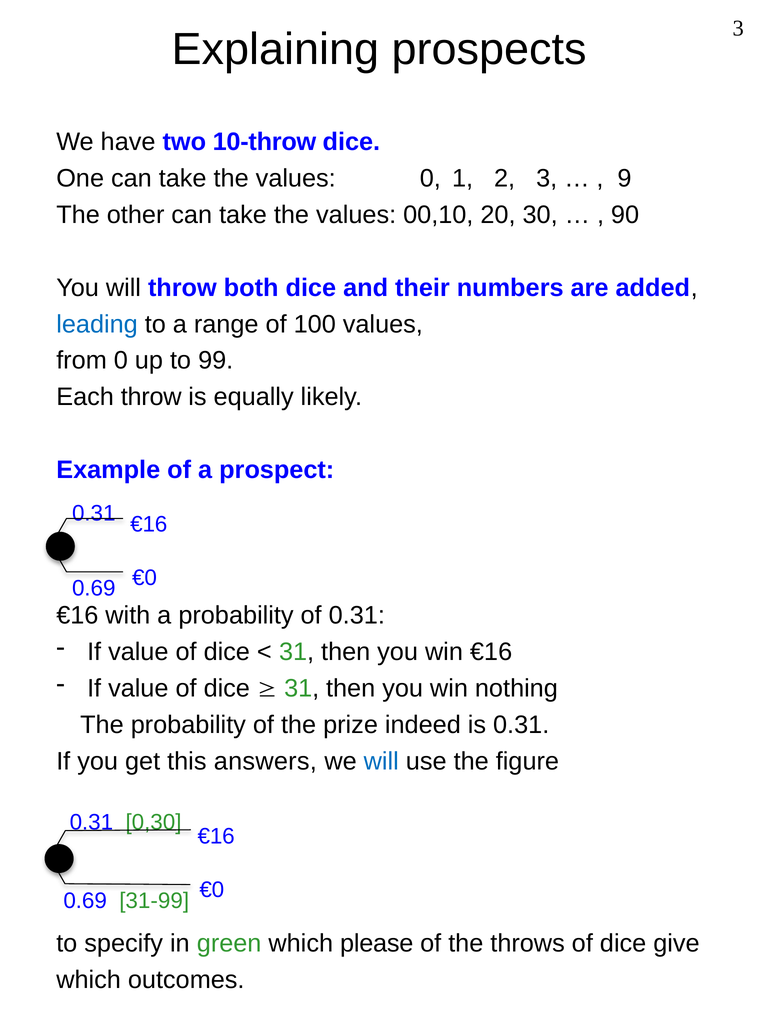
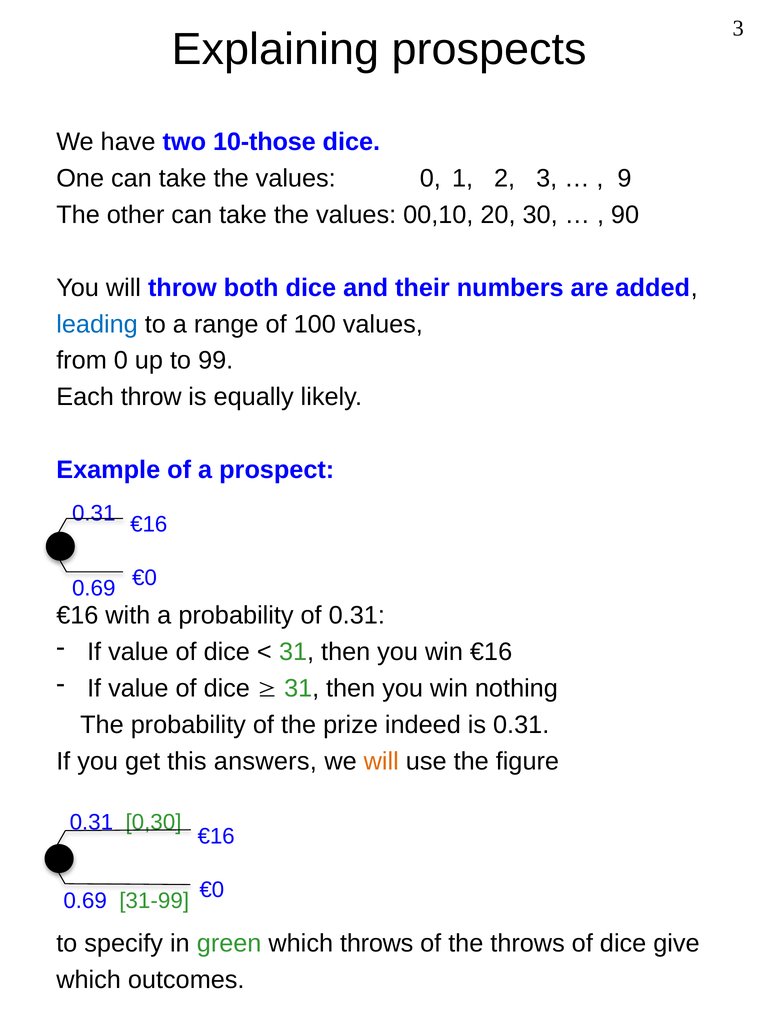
10-throw: 10-throw -> 10-those (264, 142)
will colour: blue -> orange (381, 761)
which please: please -> throws (377, 943)
